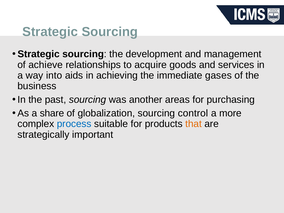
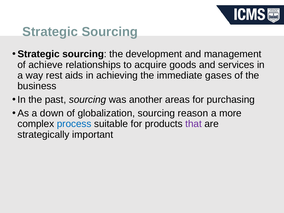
into: into -> rest (54, 75)
share: share -> down (52, 113)
control: control -> reason (193, 113)
that colour: orange -> purple (194, 124)
